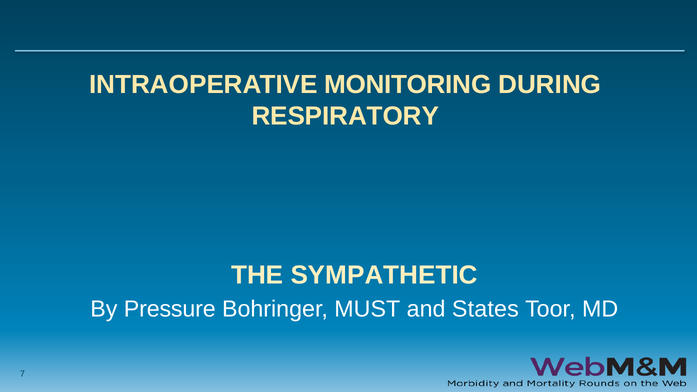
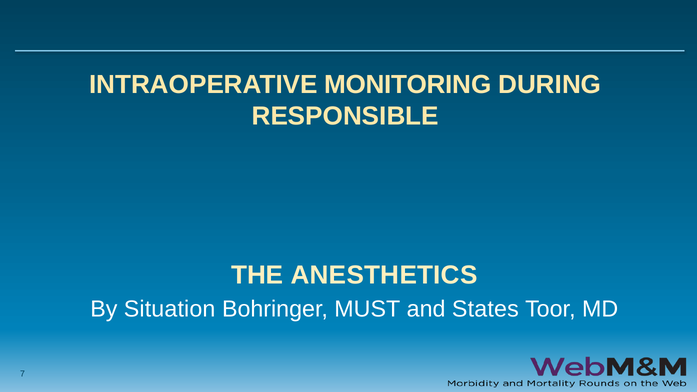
RESPIRATORY: RESPIRATORY -> RESPONSIBLE (345, 116)
SYMPATHETIC: SYMPATHETIC -> ANESTHETICS (384, 275)
Pressure: Pressure -> Situation (170, 309)
